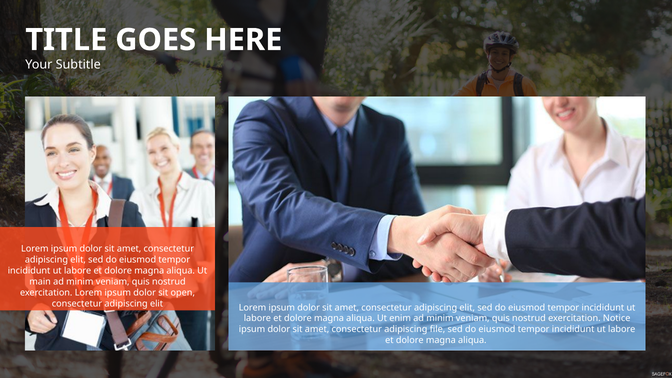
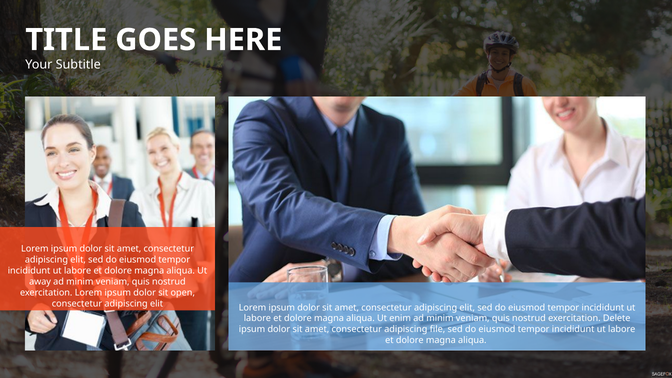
main: main -> away (40, 282)
Notice: Notice -> Delete (617, 318)
